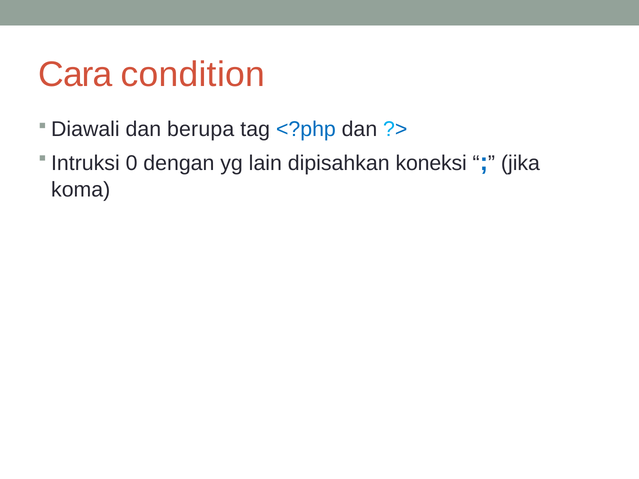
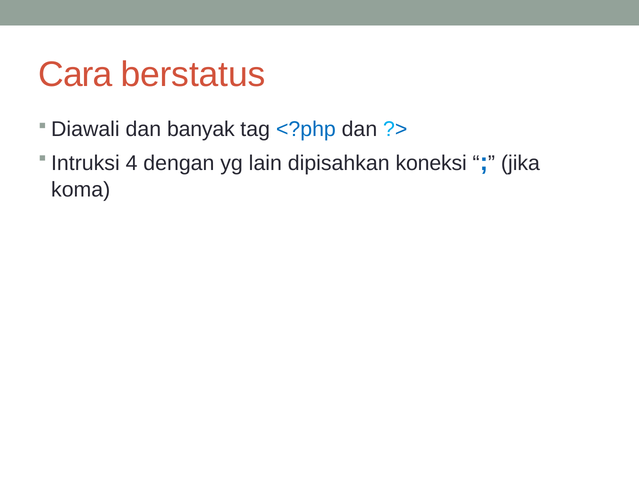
condition: condition -> berstatus (193, 74)
berupa: berupa -> banyak (201, 129)
0: 0 -> 4 (132, 163)
